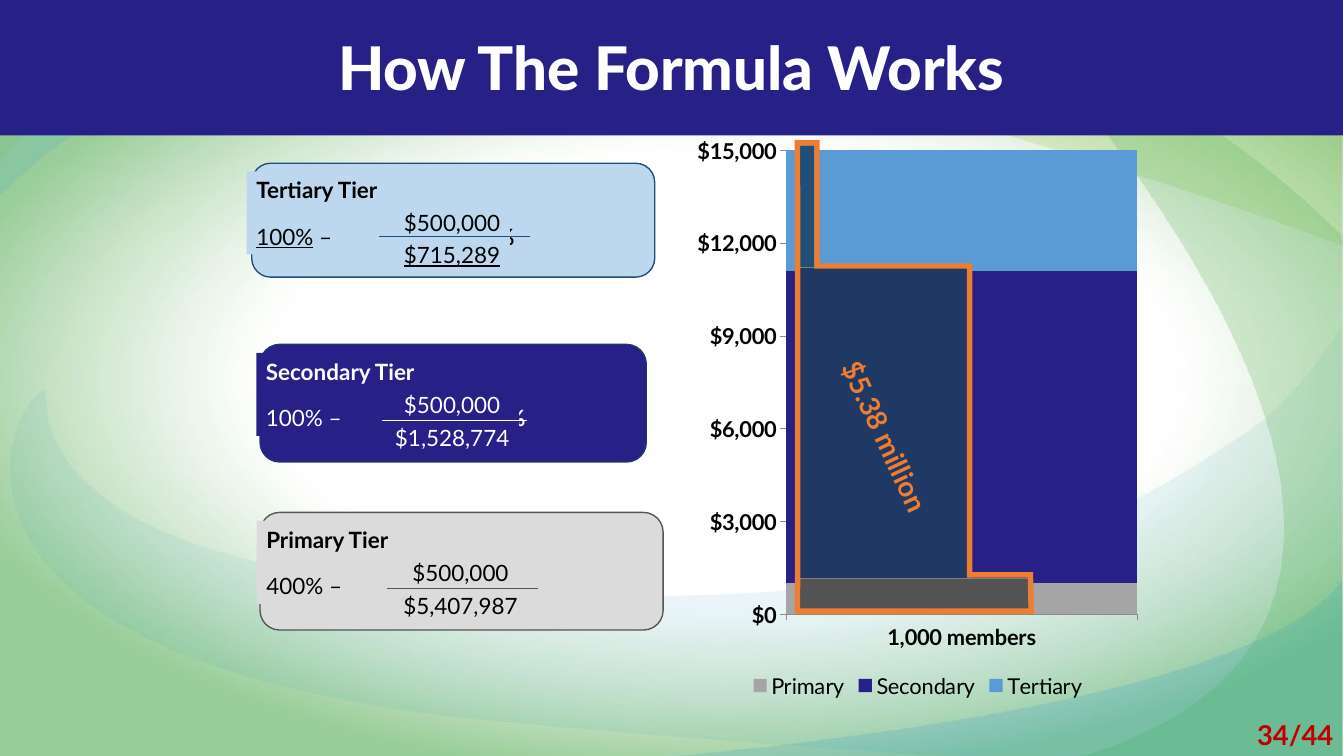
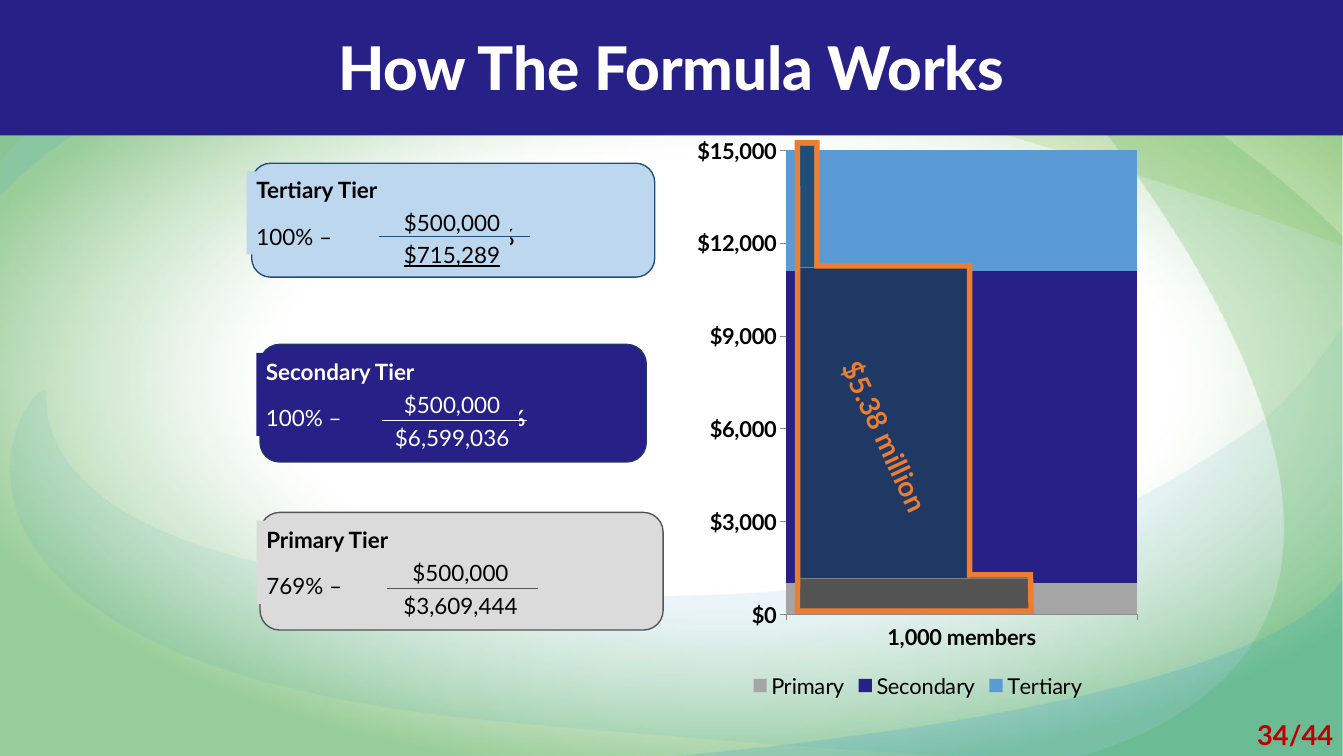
100% underline: present -> none (285, 238)
$1,528,774: $1,528,774 -> $6,599,036 (452, 439)
400%: 400% -> 769% (295, 587)
$5,407,987: $5,407,987 -> $3,609,444 (460, 607)
